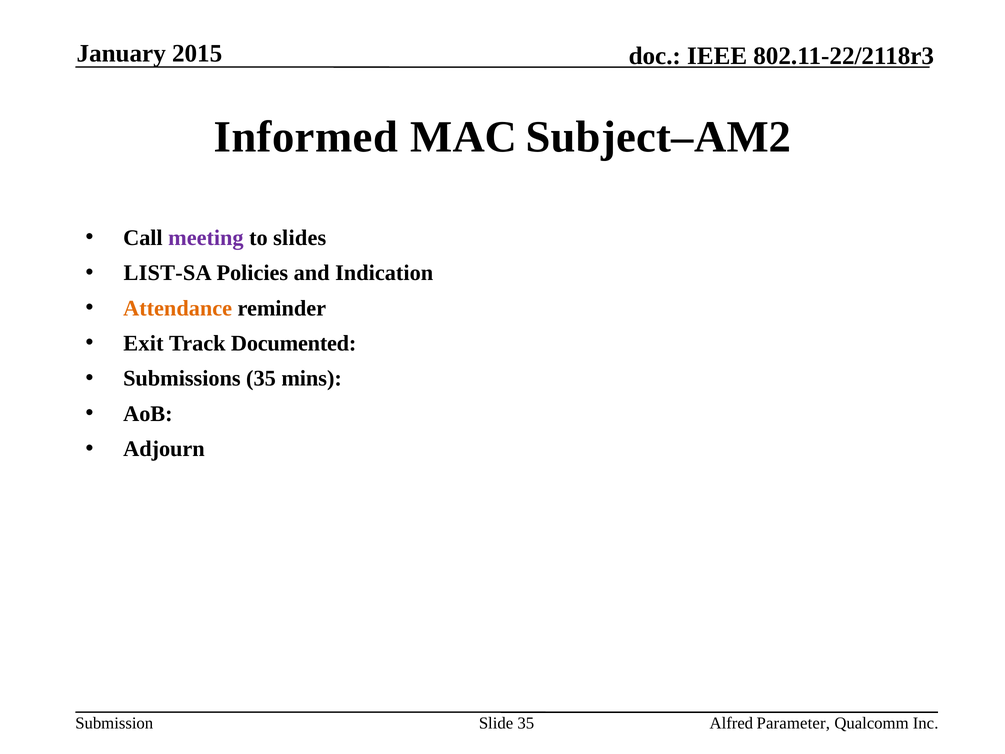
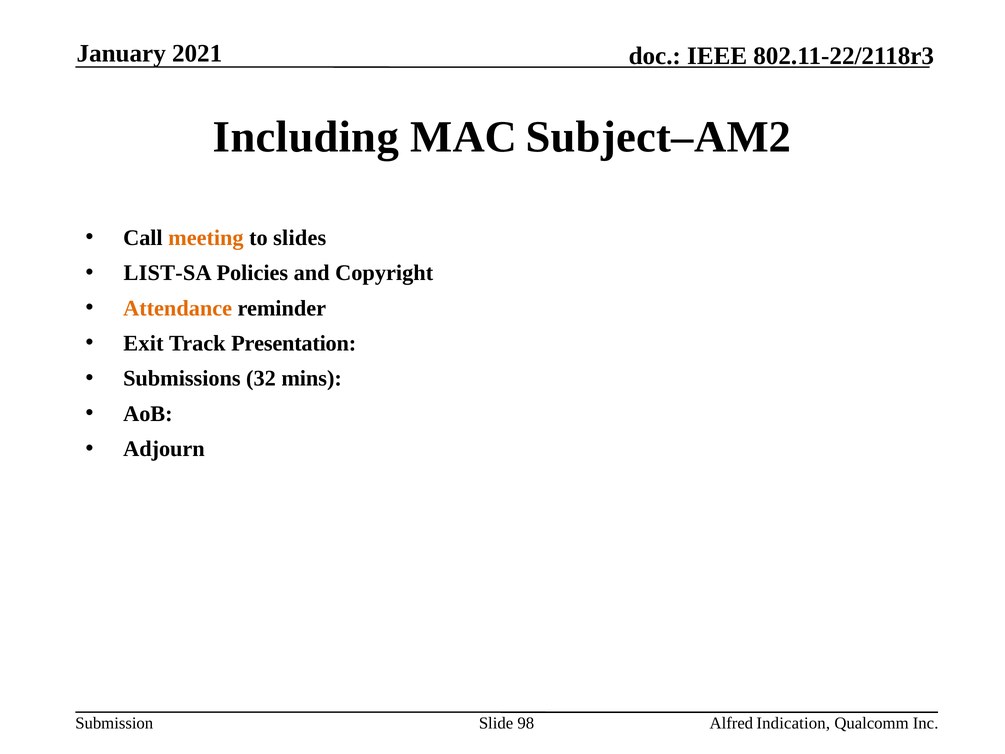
2015: 2015 -> 2021 (197, 53)
Informed: Informed -> Including (306, 137)
meeting colour: purple -> orange (206, 238)
Indication: Indication -> Copyright (384, 273)
Documented: Documented -> Presentation (294, 343)
Submissions 35: 35 -> 32 (261, 378)
Slide 35: 35 -> 98 (526, 723)
Parameter: Parameter -> Indication (793, 723)
